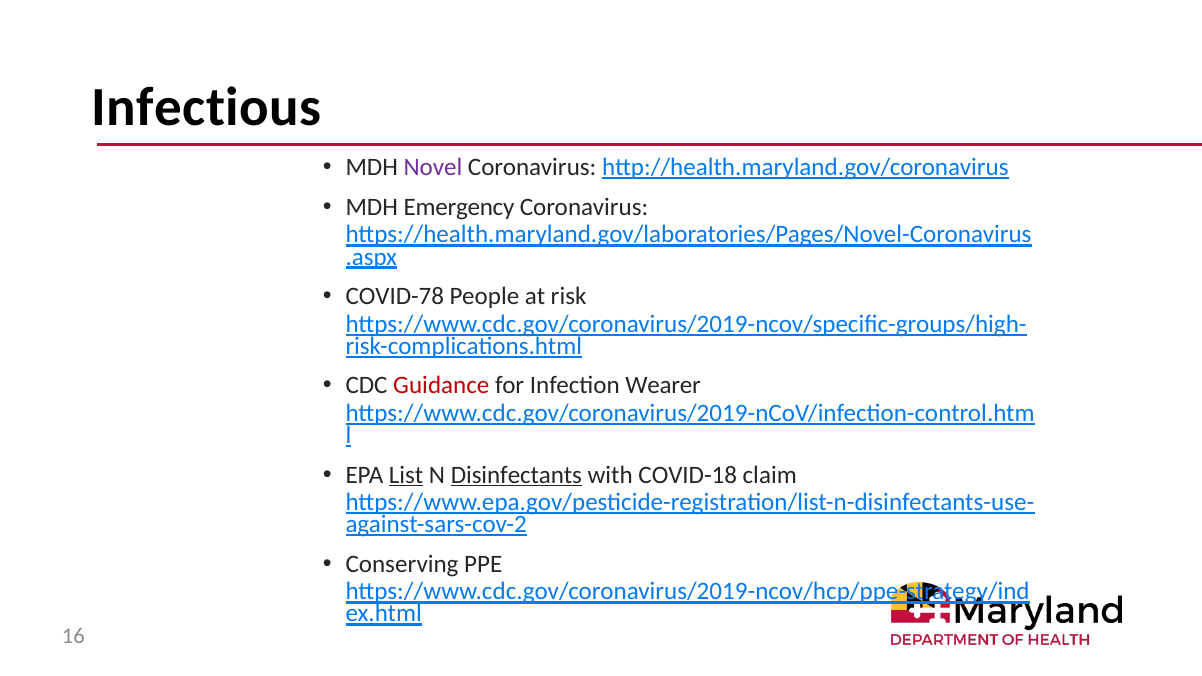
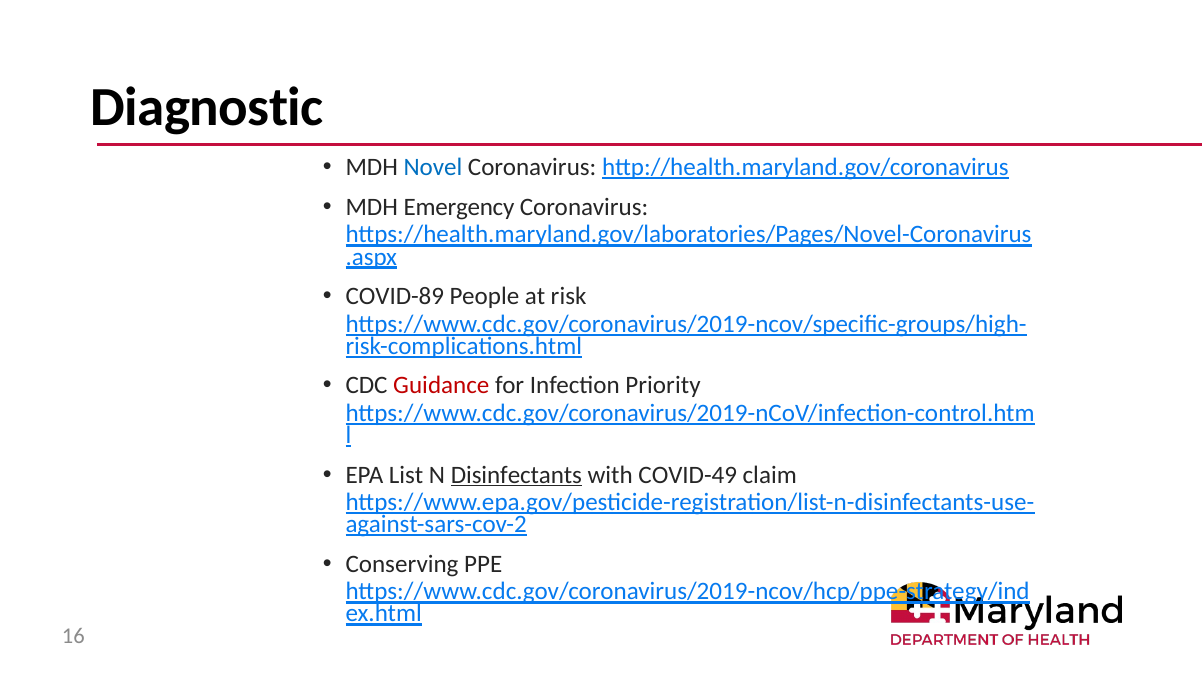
Infectious: Infectious -> Diagnostic (207, 107)
Novel colour: purple -> blue (433, 168)
COVID-78: COVID-78 -> COVID-89 (395, 296)
Wearer: Wearer -> Priority (663, 386)
List underline: present -> none (406, 475)
COVID-18: COVID-18 -> COVID-49 (688, 475)
